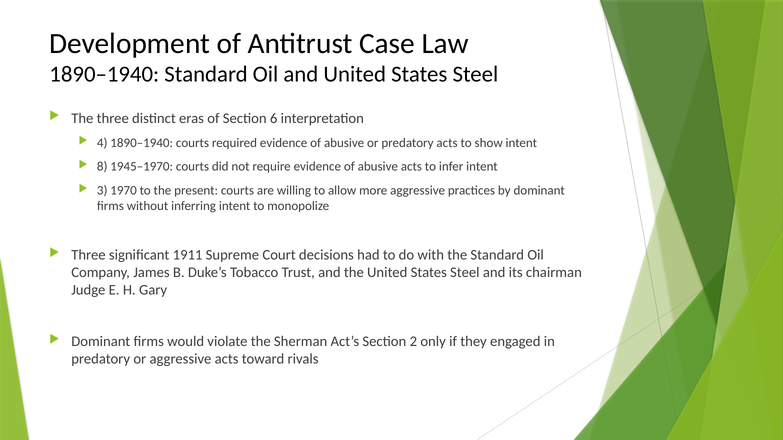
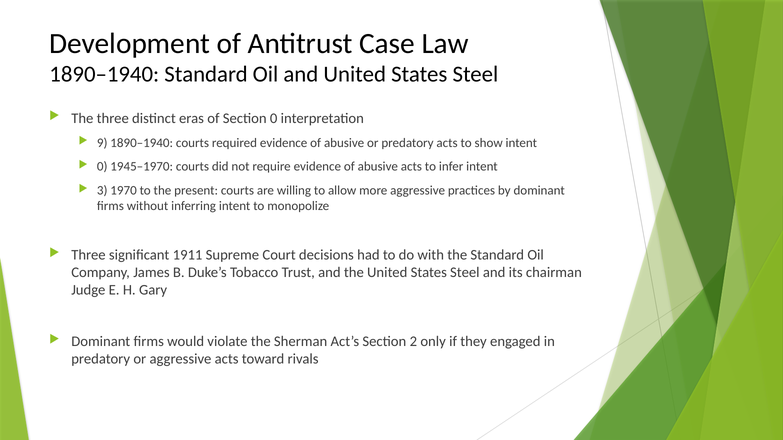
Section 6: 6 -> 0 (274, 118)
4: 4 -> 9 (102, 143)
8: 8 -> 0 (102, 167)
